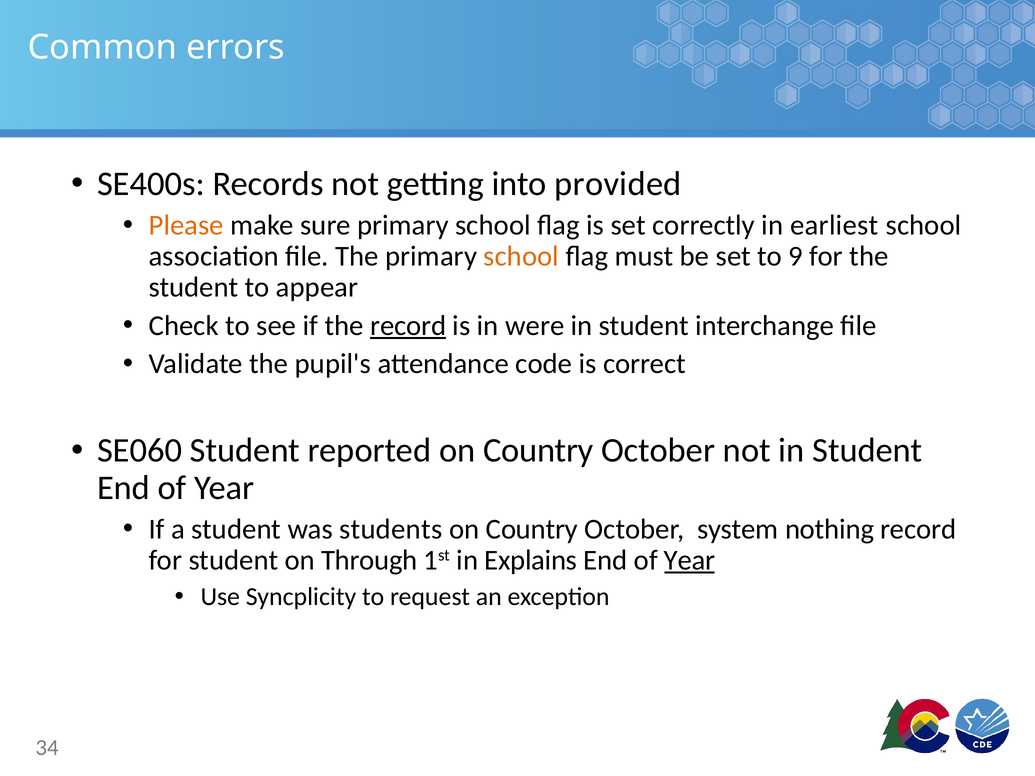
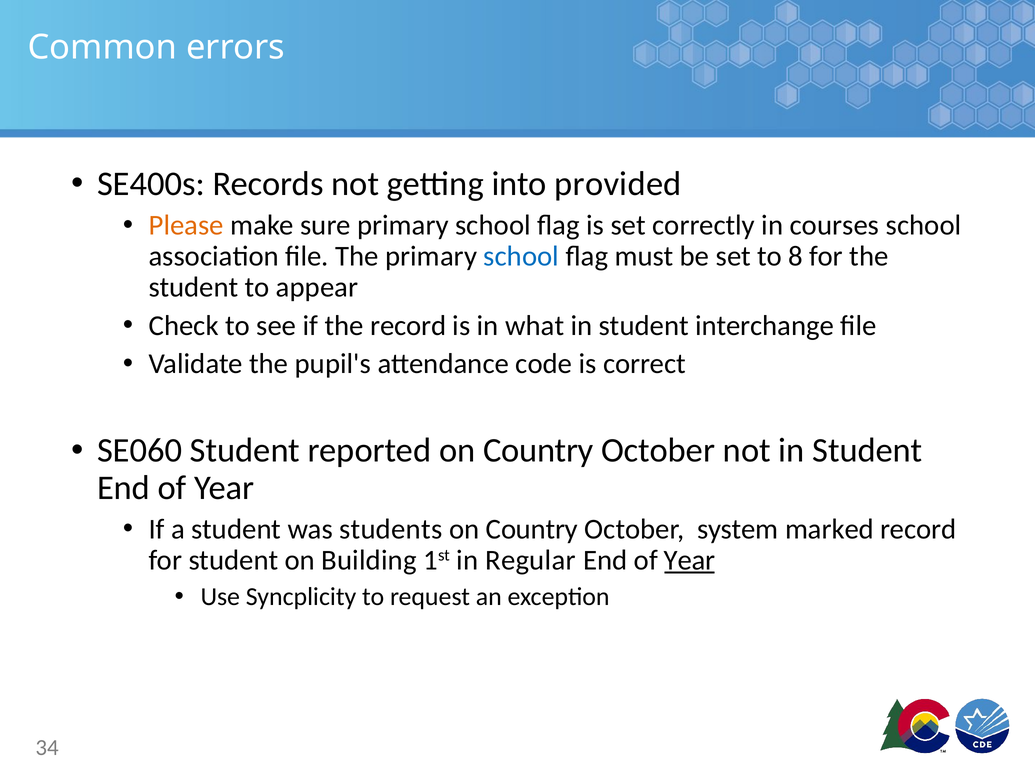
earliest: earliest -> courses (834, 225)
school colour: orange -> blue (521, 256)
9: 9 -> 8 (796, 256)
record underline: present -> none (408, 326)
were: were -> what (535, 326)
nothing: nothing -> marked (829, 529)
Through: Through -> Building (369, 560)
Explains: Explains -> Regular (530, 560)
